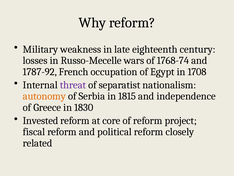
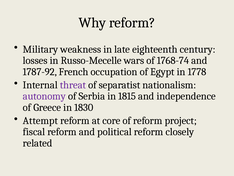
1708: 1708 -> 1778 (197, 72)
autonomy colour: orange -> purple (44, 96)
Invested: Invested -> Attempt (40, 120)
